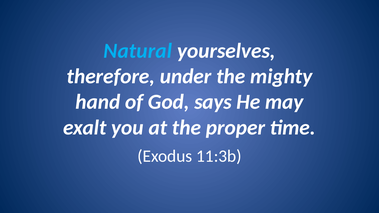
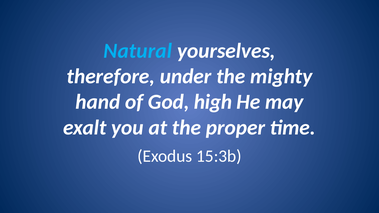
says: says -> high (213, 102)
11:3b: 11:3b -> 15:3b (219, 156)
